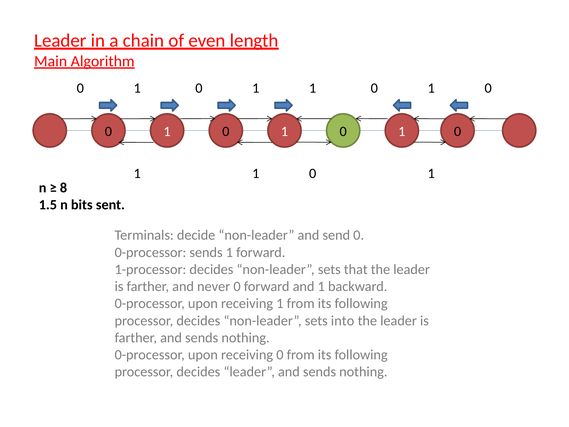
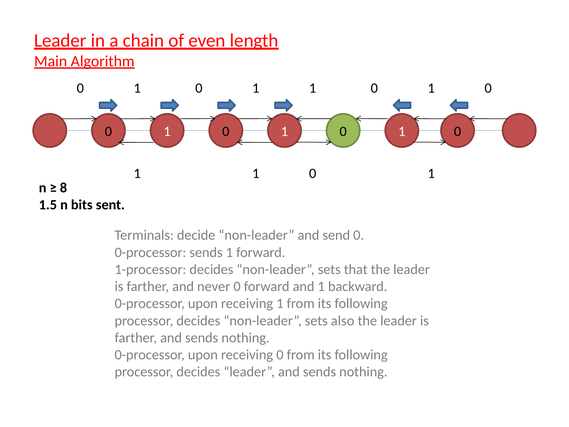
into: into -> also (343, 321)
